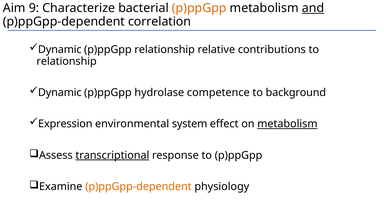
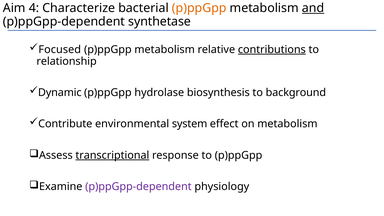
9: 9 -> 4 (34, 8)
correlation: correlation -> synthetase (160, 21)
Dynamic: Dynamic -> Focused (60, 50)
relationship: relationship -> metabolism (165, 50)
contributions underline: none -> present (272, 50)
competence: competence -> biosynthesis (218, 93)
Expression: Expression -> Contribute (65, 124)
metabolism underline: present -> none (287, 124)
p)ppGpp-dependent colour: orange -> purple (138, 187)
